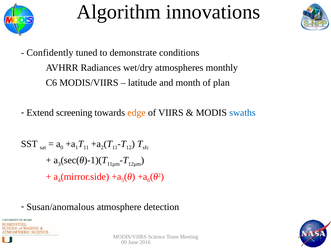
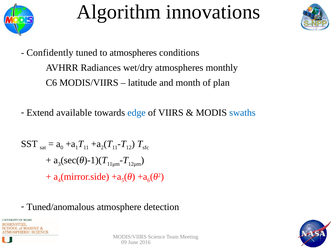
to demonstrate: demonstrate -> atmospheres (133, 53)
screening: screening -> available (74, 113)
edge colour: orange -> blue (137, 113)
Susan/anomalous: Susan/anomalous -> Tuned/anomalous (61, 207)
